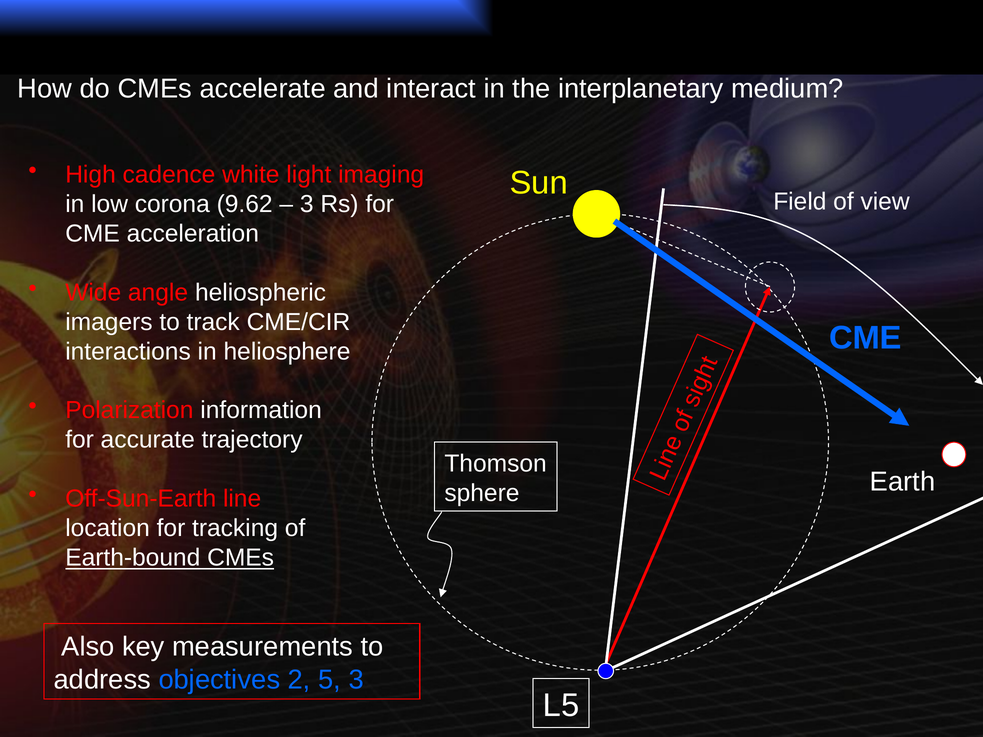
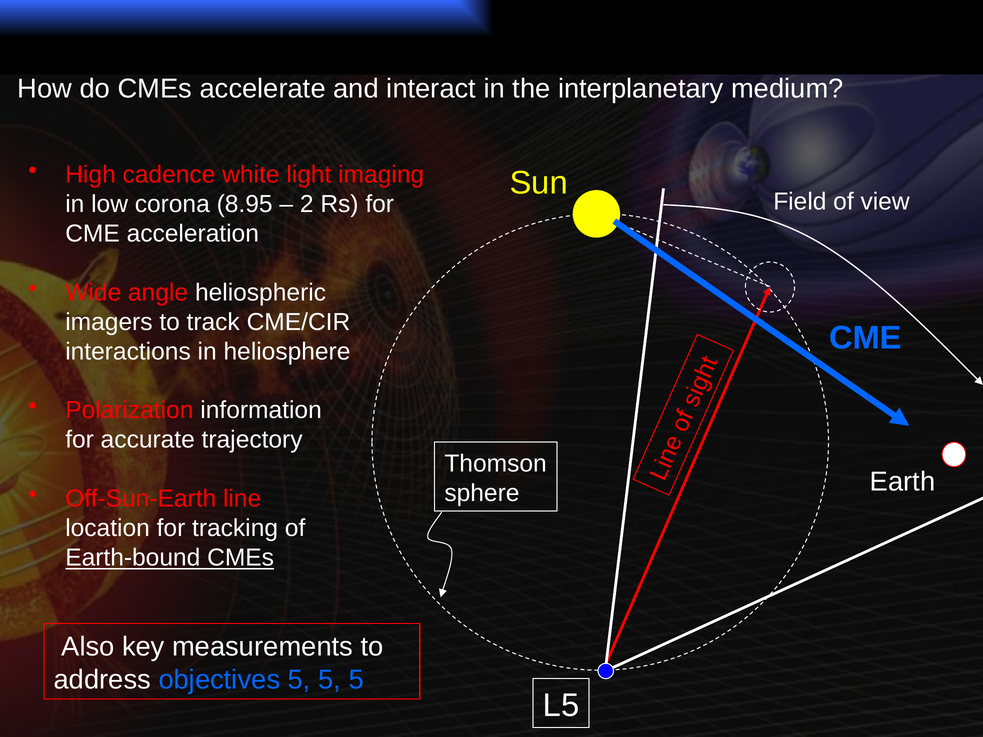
9.62: 9.62 -> 8.95 (245, 204)
3: 3 -> 2 (307, 204)
objectives 2: 2 -> 5 (299, 680)
3: 3 -> 5 (356, 680)
